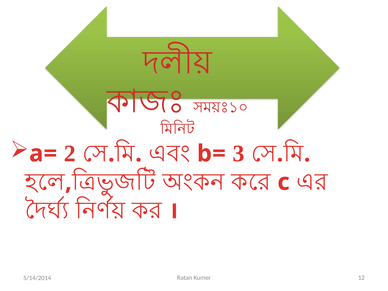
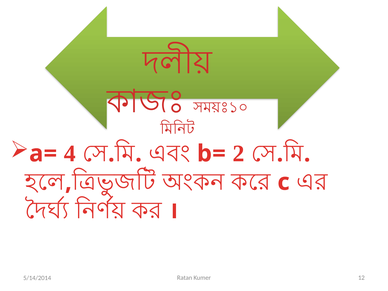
2: 2 -> 4 (70, 154)
3: 3 -> 2 (238, 154)
